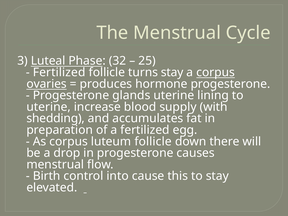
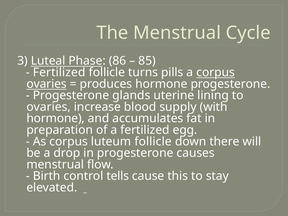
32: 32 -> 86 (117, 61)
25: 25 -> 85 (147, 61)
turns stay: stay -> pills (172, 72)
uterine: uterine -> ovaries (49, 107)
shedding: shedding -> hormone (56, 118)
into: into -> tells (118, 176)
